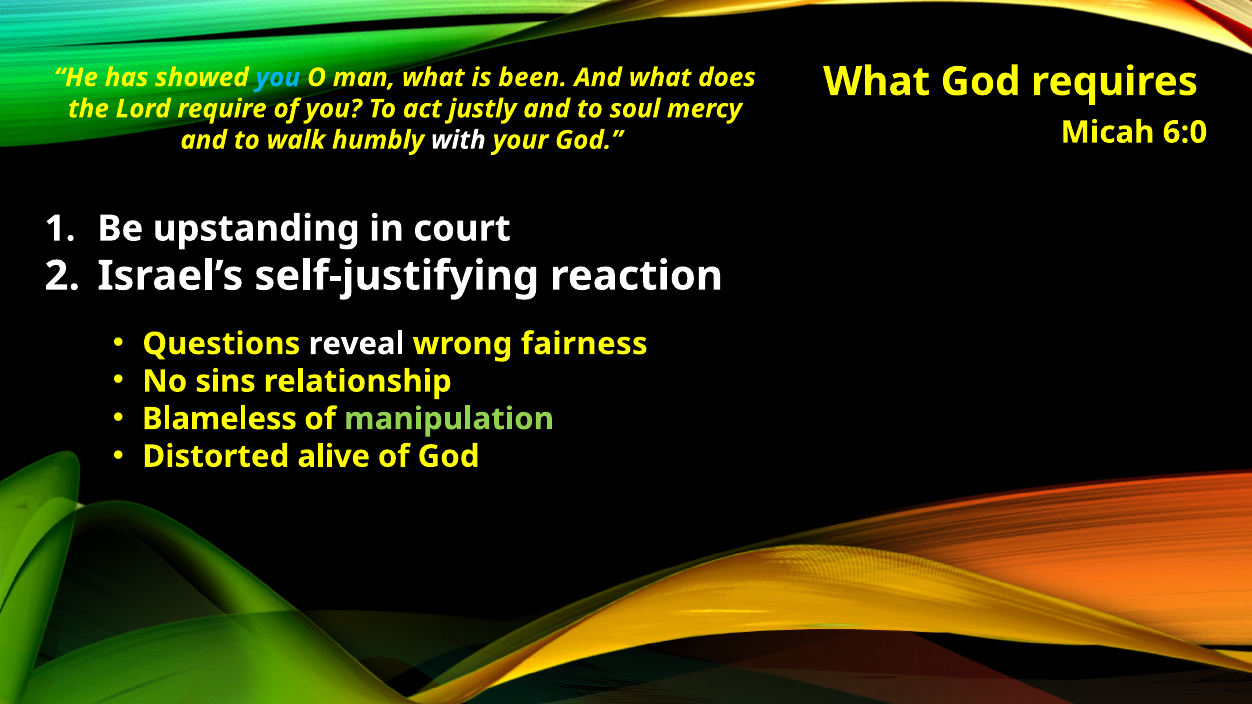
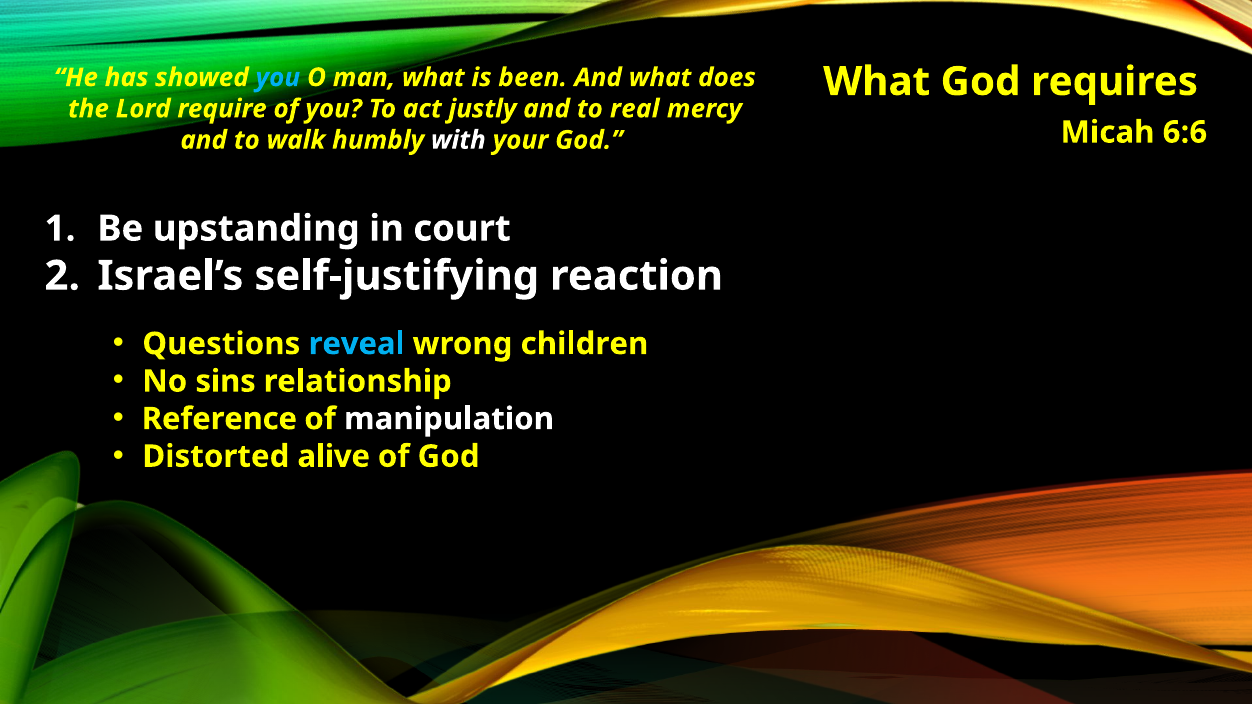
soul: soul -> real (635, 109)
6:0: 6:0 -> 6:6 (1185, 132)
reveal colour: white -> light blue (357, 344)
fairness: fairness -> children (584, 344)
Blameless: Blameless -> Reference (219, 419)
manipulation colour: light green -> white (449, 419)
